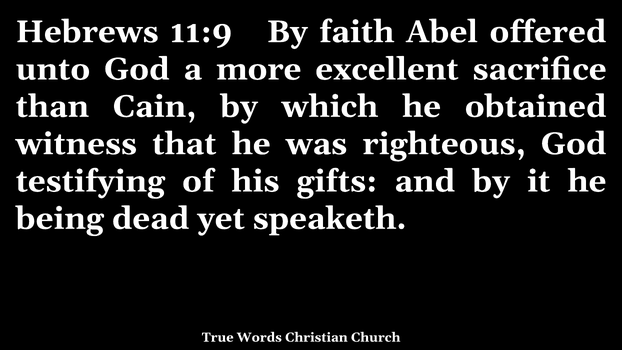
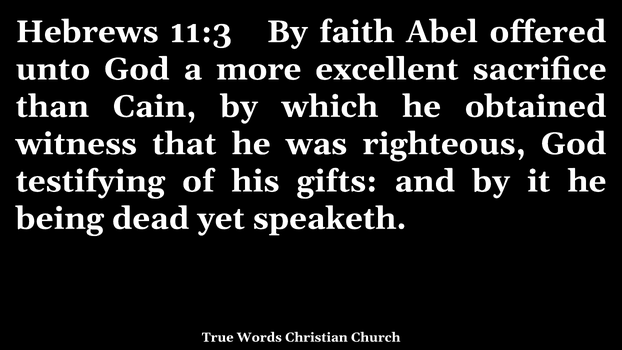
11:9: 11:9 -> 11:3 (201, 32)
